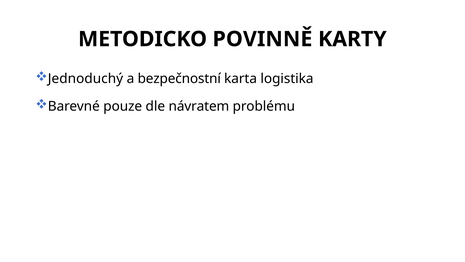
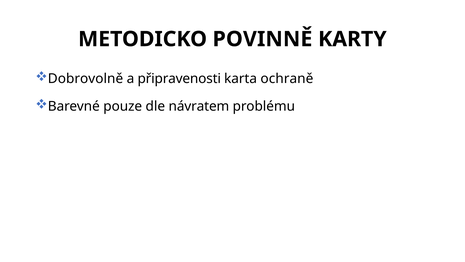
Jednoduchý: Jednoduchý -> Dobrovolně (85, 79)
bezpečnostní: bezpečnostní -> připravenosti (179, 79)
logistika: logistika -> ochraně (287, 79)
